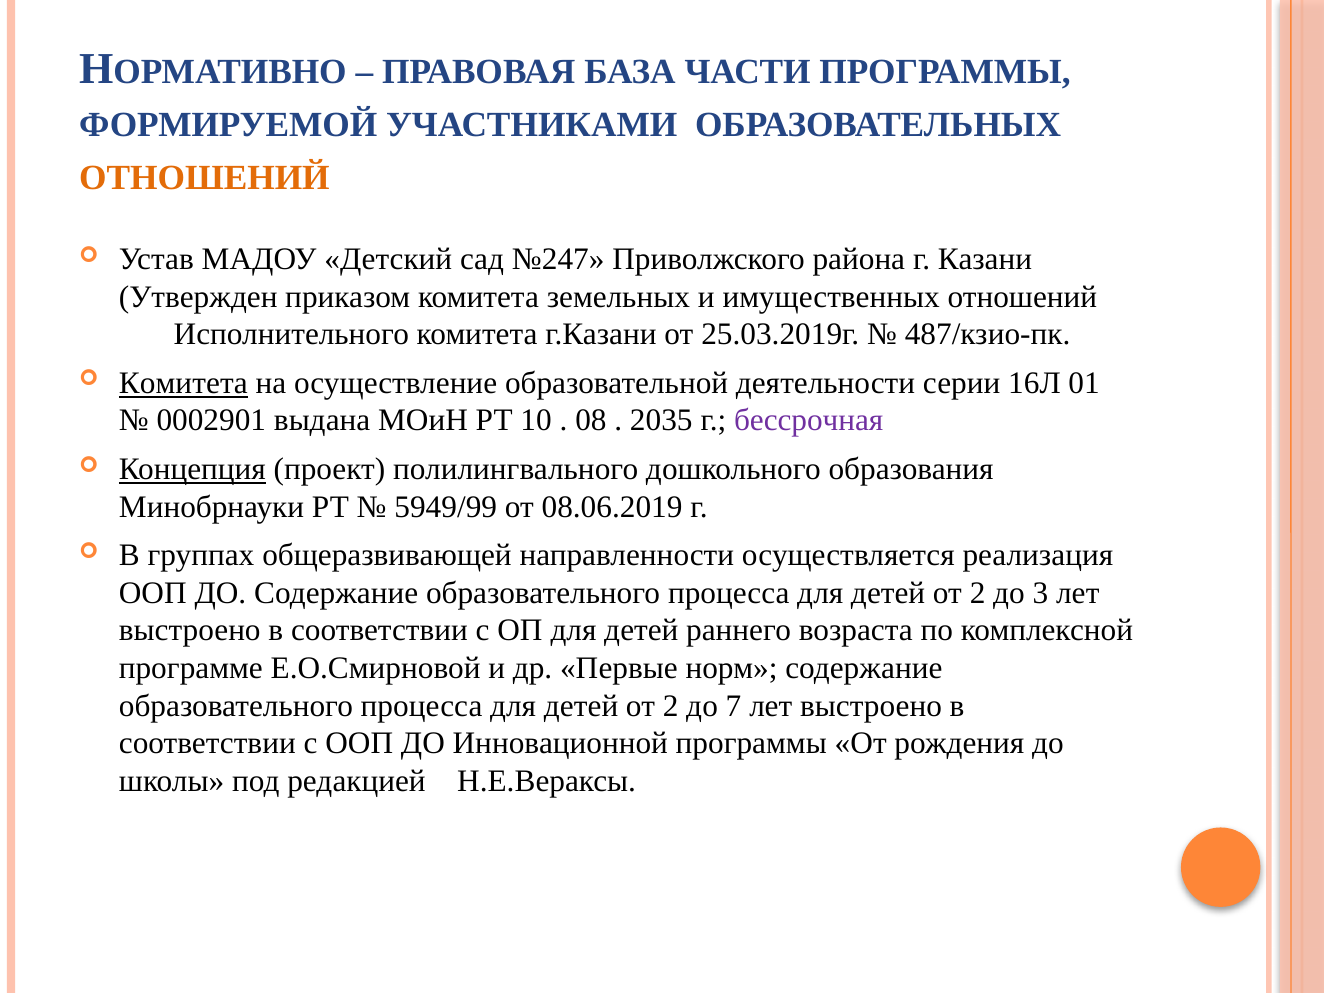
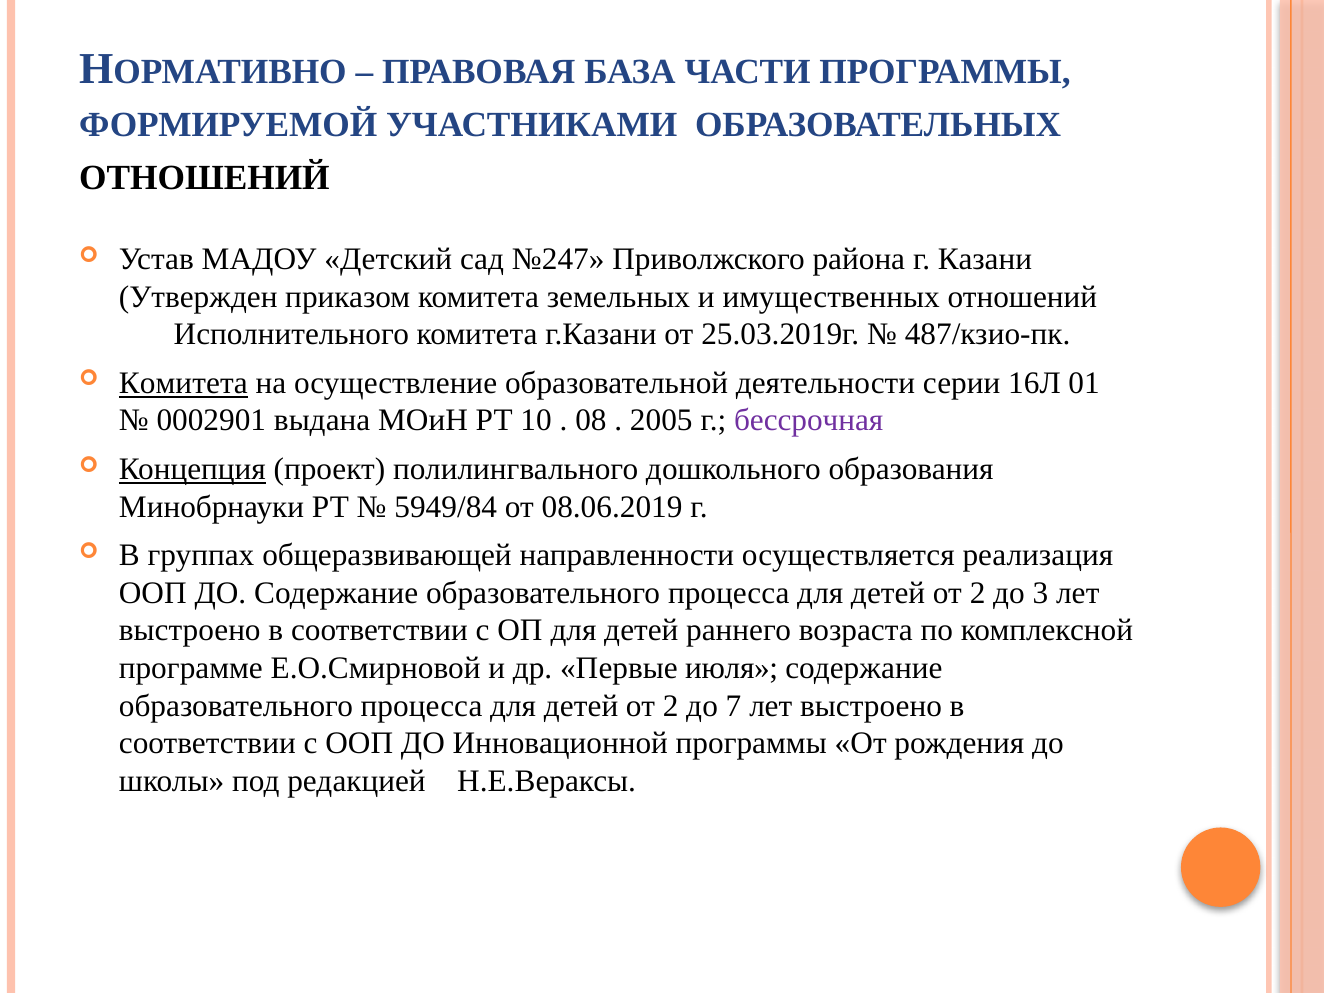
ОТНОШЕНИЙ colour: orange -> black (204, 178)
2035: 2035 -> 2005 (661, 421)
5949/99: 5949/99 -> 5949/84 (446, 507)
норм: норм -> июля (732, 668)
